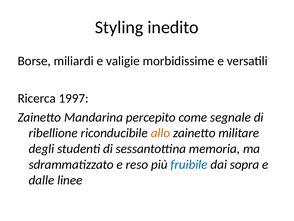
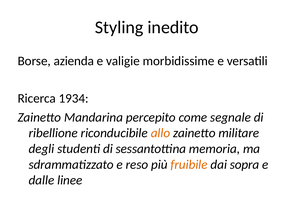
miliardi: miliardi -> azienda (74, 61)
1997: 1997 -> 1934 (74, 98)
fruibile colour: blue -> orange (189, 164)
